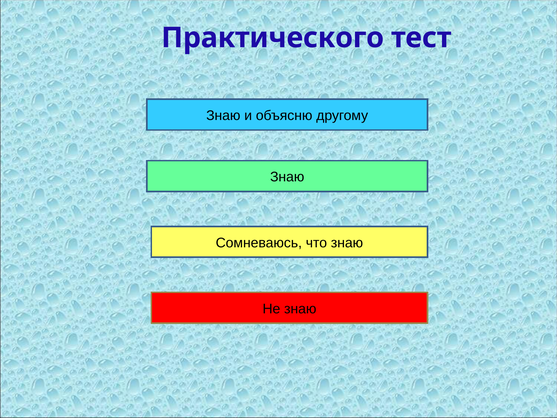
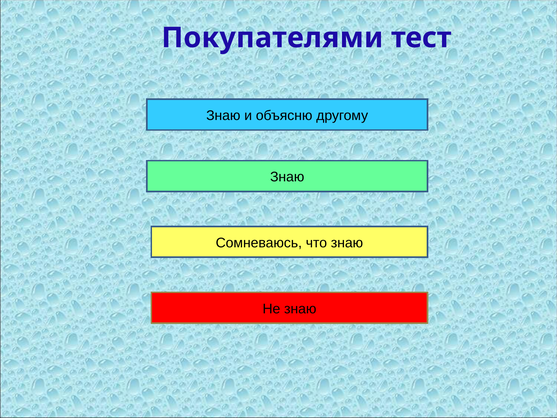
Практического: Практического -> Покупателями (272, 38)
